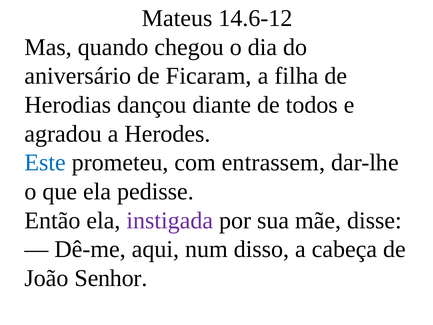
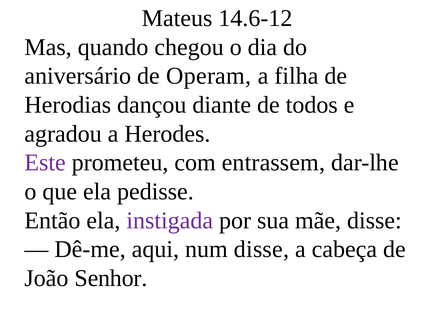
Ficaram: Ficaram -> Operam (209, 76)
Este colour: blue -> purple (45, 163)
num disso: disso -> disse (261, 249)
